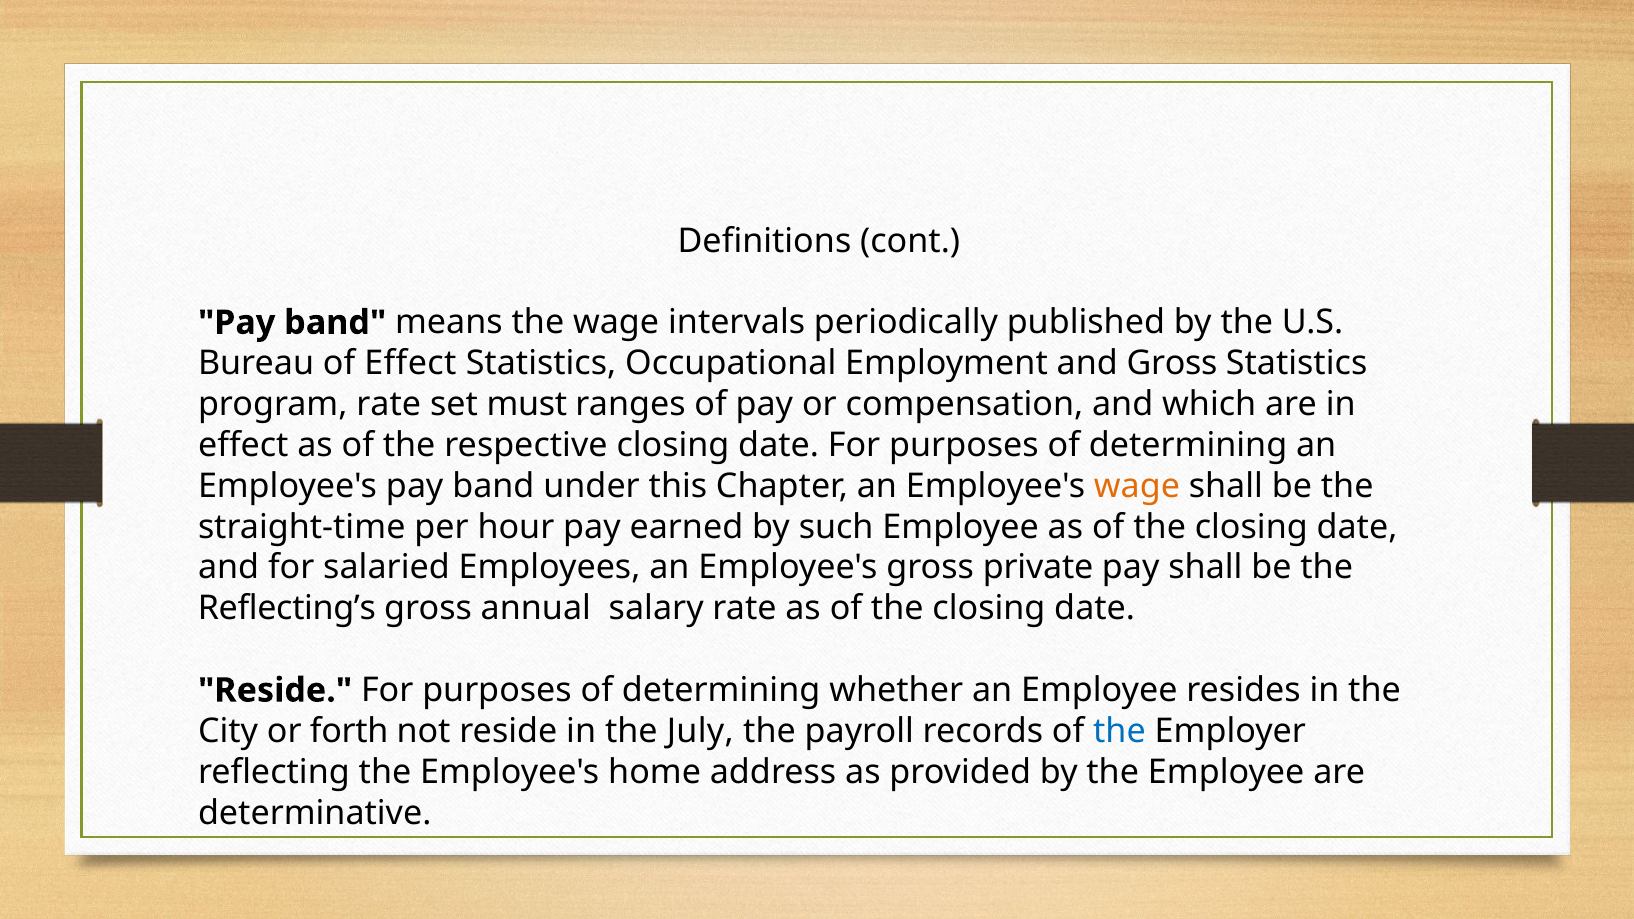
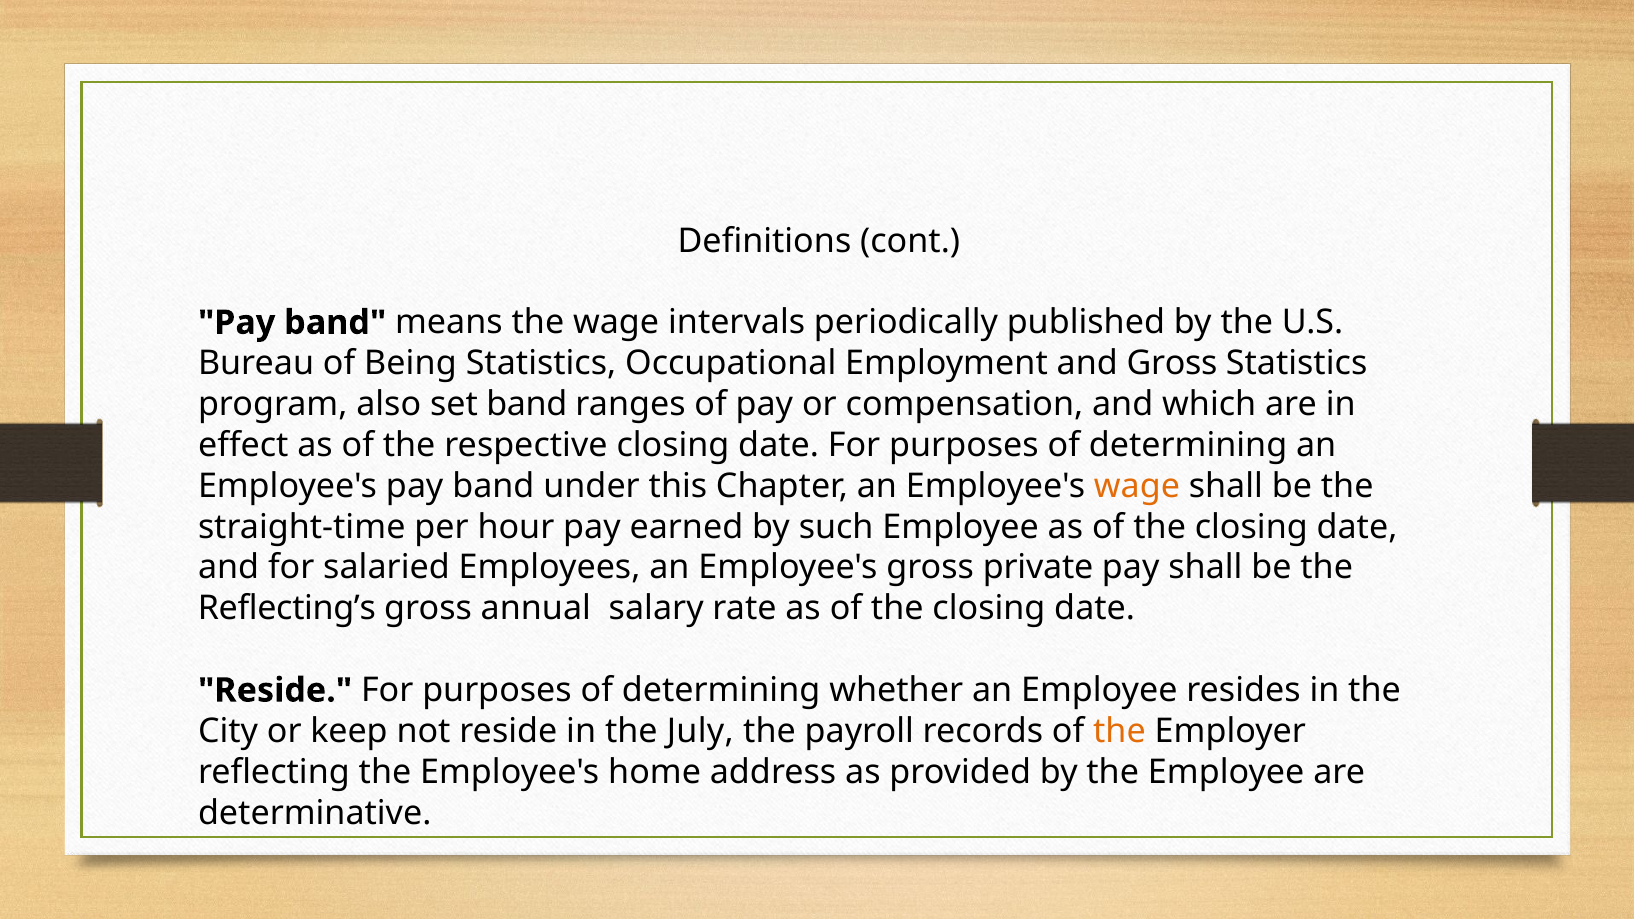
of Effect: Effect -> Being (410, 363)
program rate: rate -> also (389, 404)
set must: must -> band (527, 404)
forth: forth -> keep (349, 731)
the colour: blue -> orange (1119, 731)
